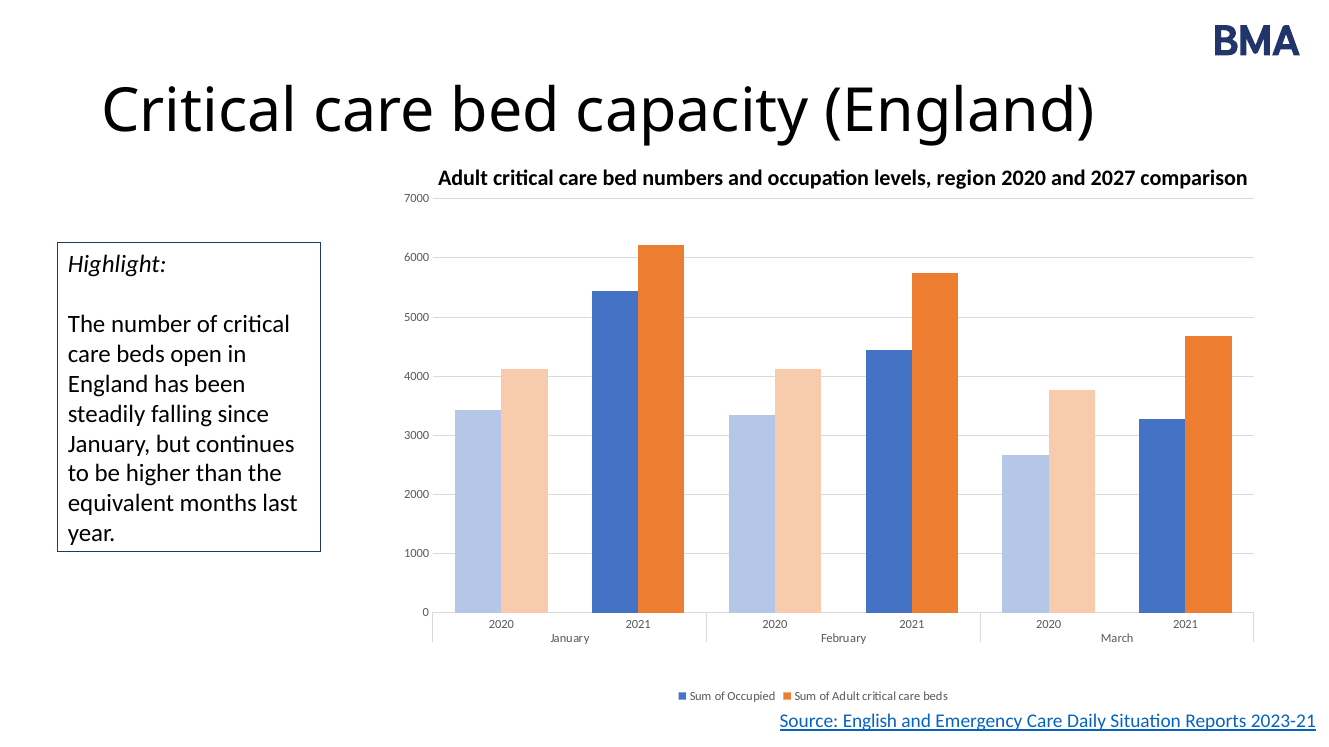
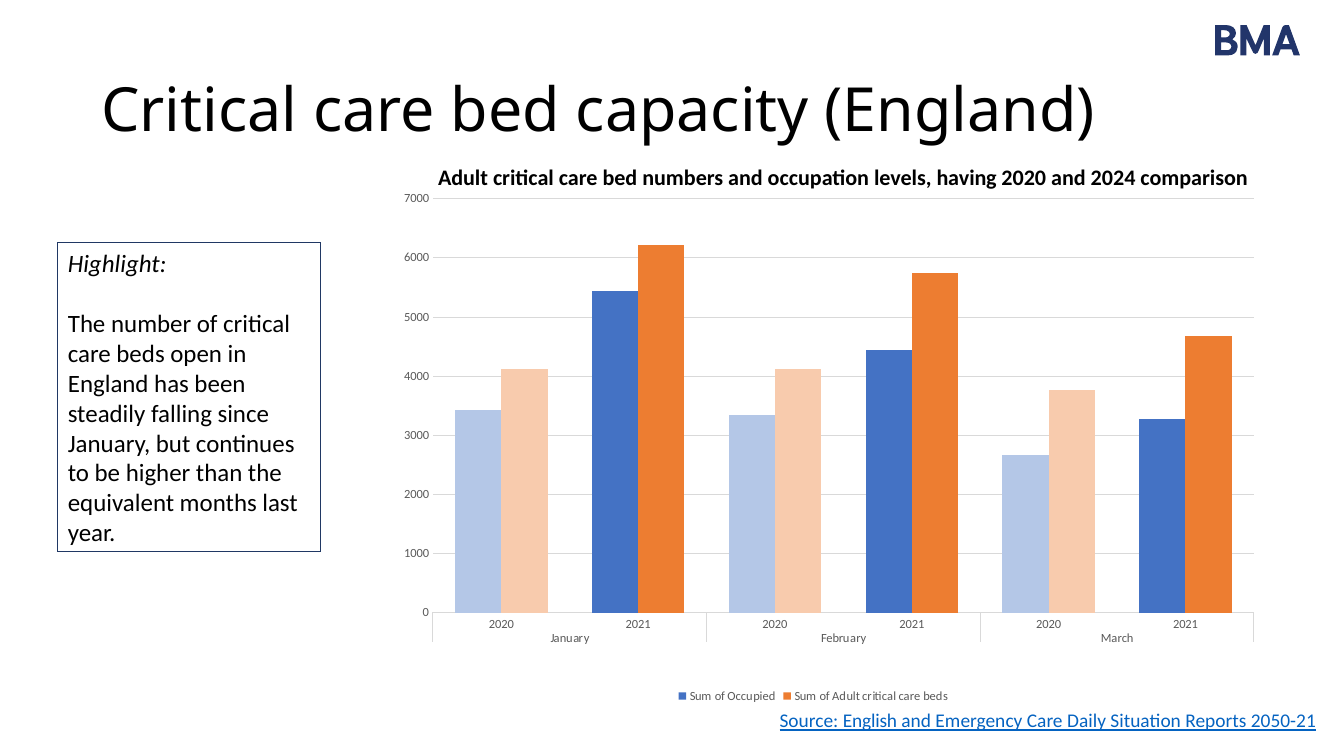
region: region -> having (967, 178)
2027: 2027 -> 2024 (1113, 178)
2023-21: 2023-21 -> 2050-21 (1283, 722)
